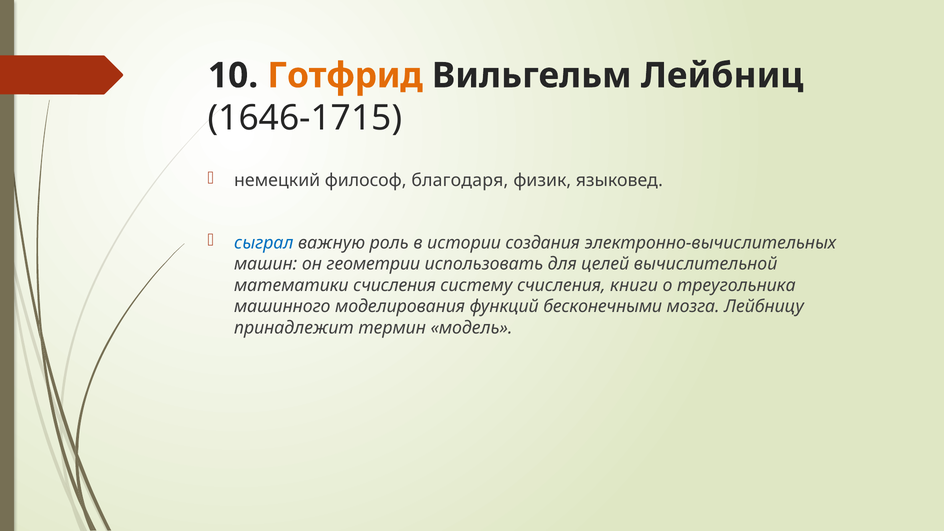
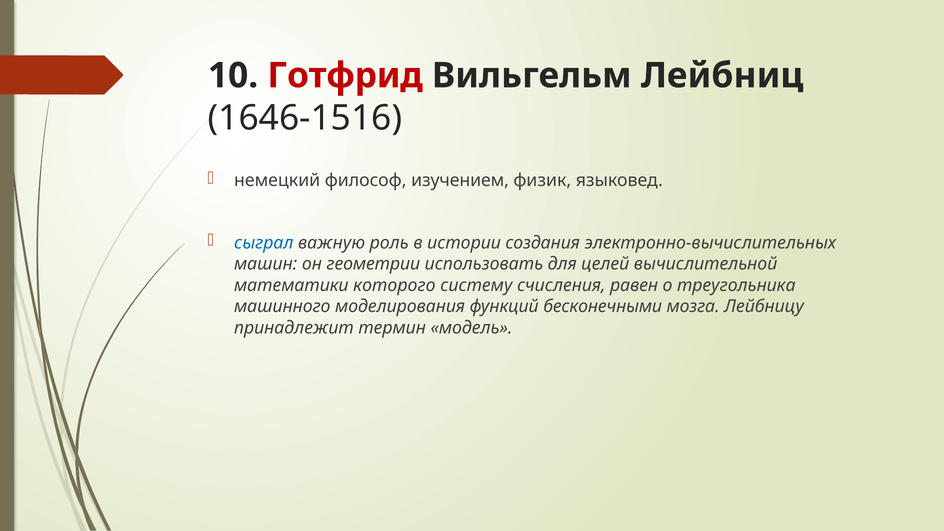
Готфрид colour: orange -> red (345, 76)
1646-1715: 1646-1715 -> 1646-1516 (305, 118)
благодаря: благодаря -> изучением (460, 181)
математики счисления: счисления -> которого (394, 285)
книги: книги -> равен (634, 285)
